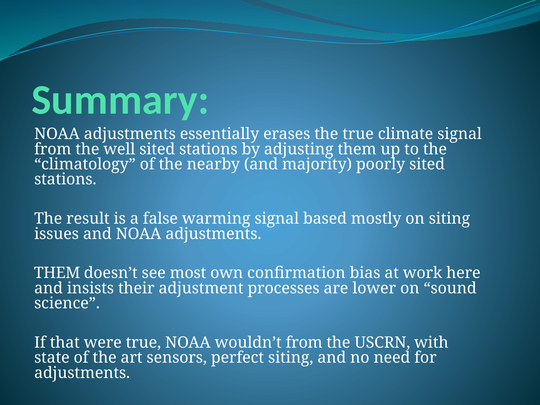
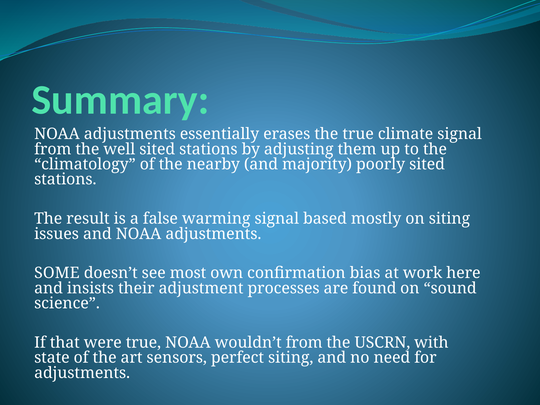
THEM: THEM -> SOME (57, 273)
lower: lower -> found (374, 288)
